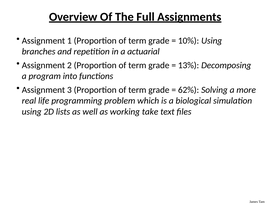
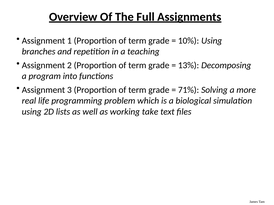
actuarial: actuarial -> teaching (143, 52)
62%: 62% -> 71% (189, 90)
